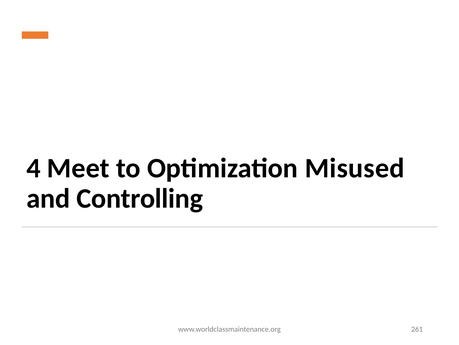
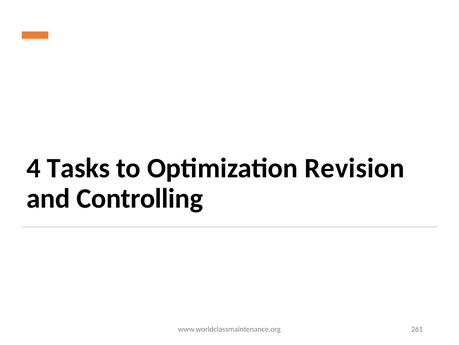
Meet: Meet -> Tasks (78, 168)
Misused: Misused -> Revision (355, 168)
